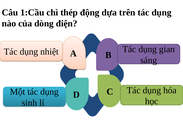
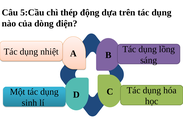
1:Cầu: 1:Cầu -> 5:Cầu (32, 13)
gian: gian -> lồng (167, 49)
